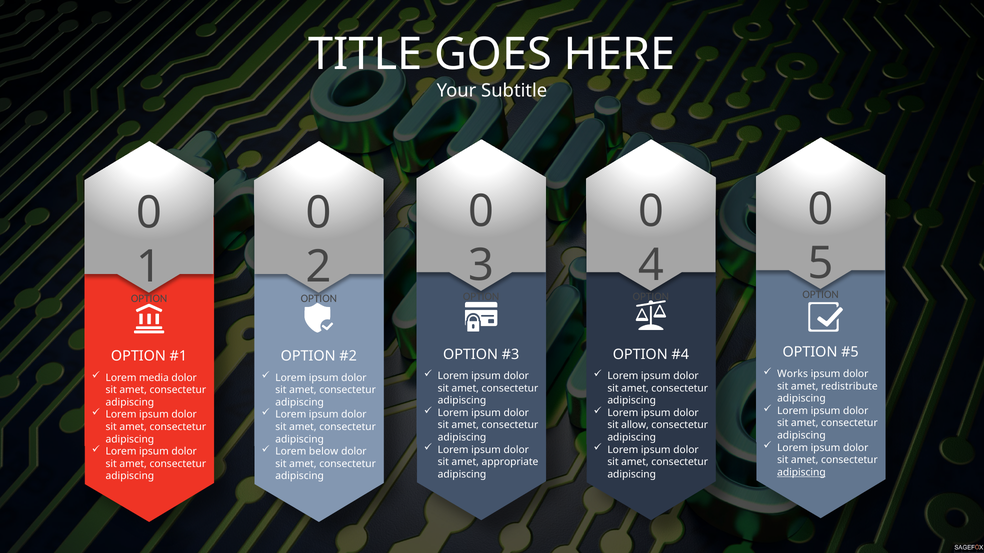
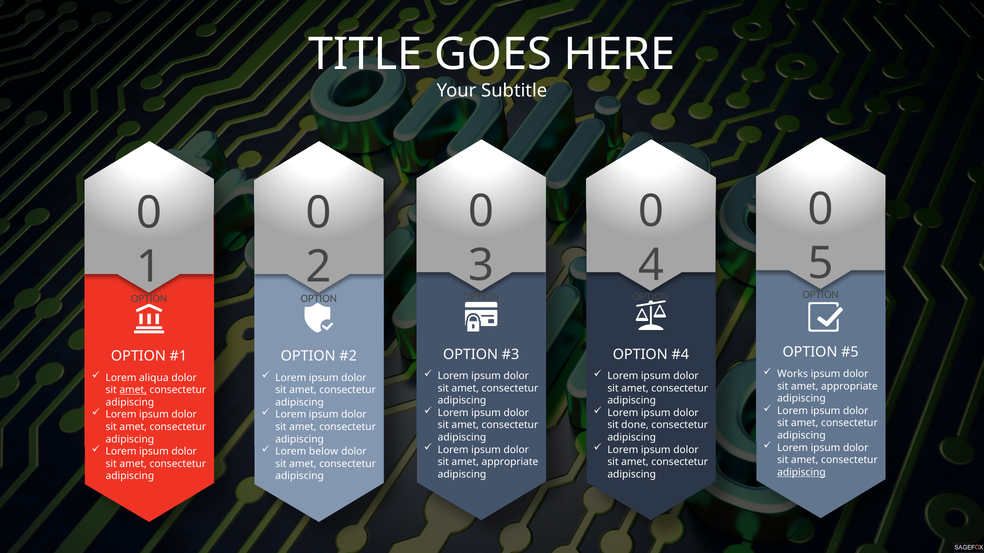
media: media -> aliqua (154, 378)
redistribute: redistribute -> appropriate (849, 387)
amet underline: none -> present (133, 390)
allow: allow -> done (635, 425)
